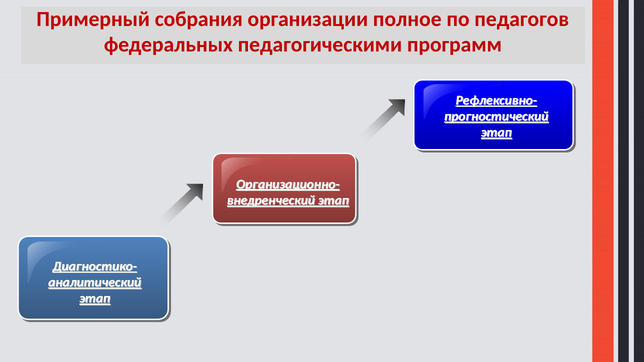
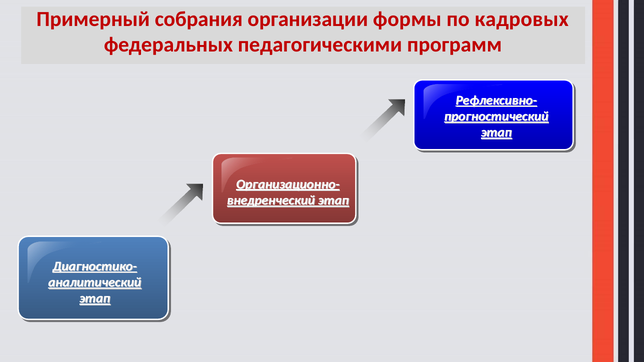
полное: полное -> формы (407, 19)
педагогов: педагогов -> кадровых (522, 19)
